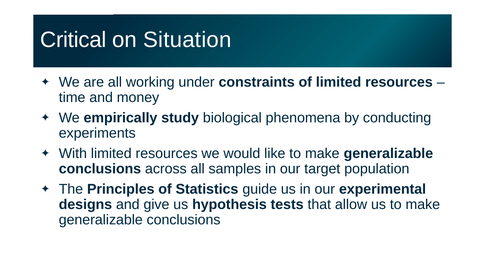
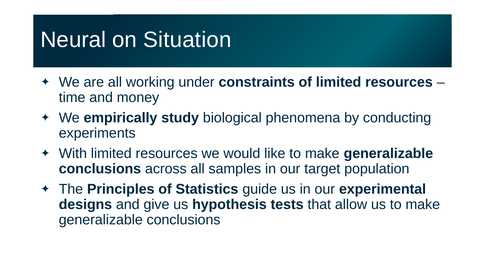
Critical: Critical -> Neural (73, 40)
